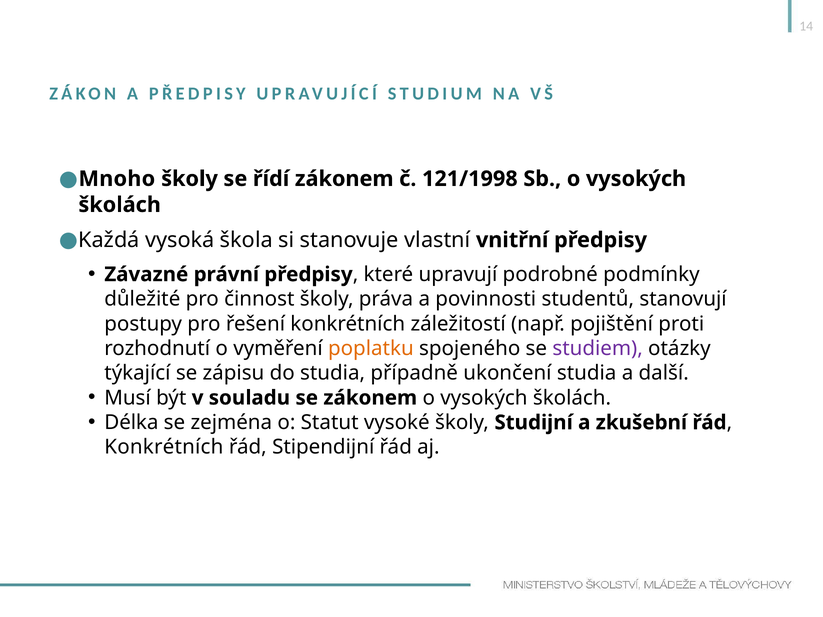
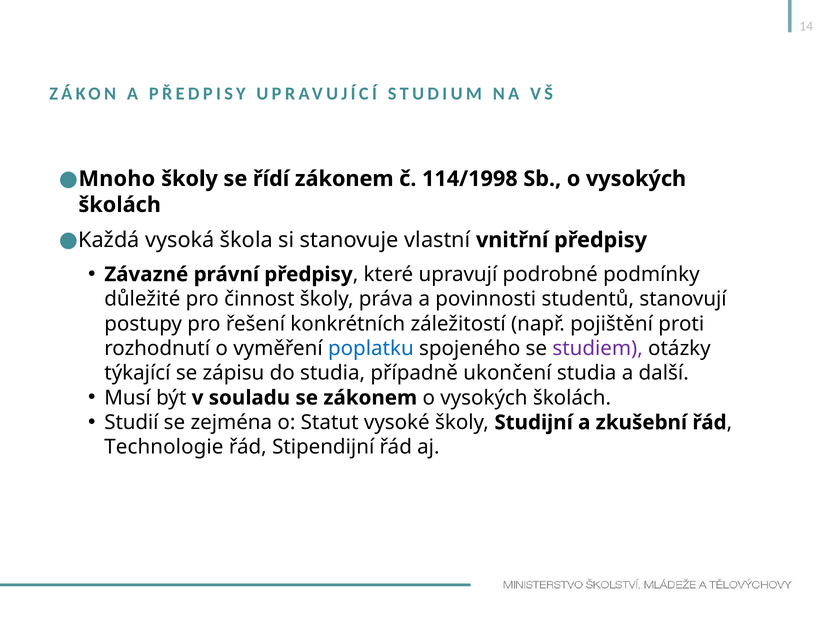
121/1998: 121/1998 -> 114/1998 (470, 179)
poplatku colour: orange -> blue (371, 349)
Délka: Délka -> Studií (131, 423)
Konkrétních: Konkrétních -> Technologie (164, 447)
